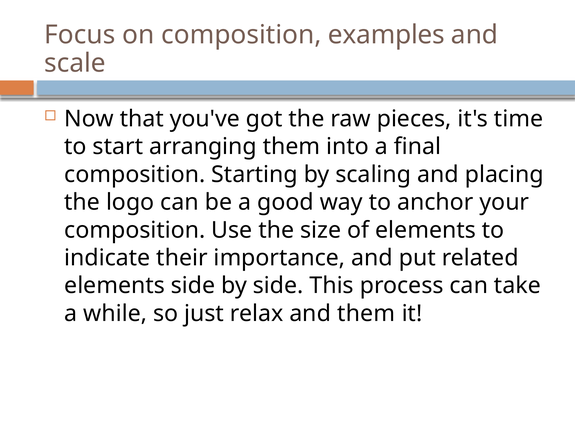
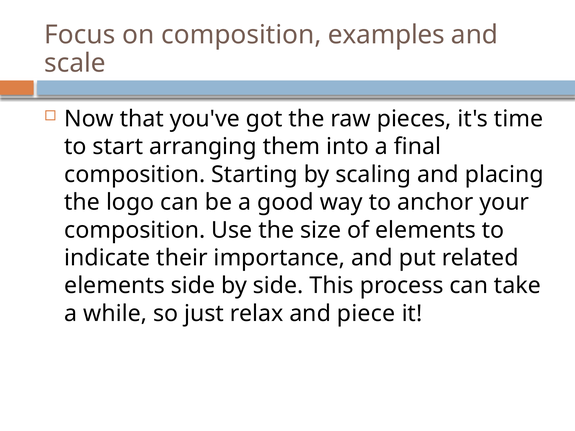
and them: them -> piece (366, 314)
